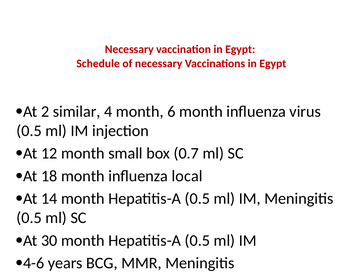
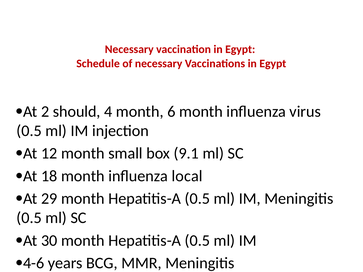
similar: similar -> should (77, 112)
0.7: 0.7 -> 9.1 (186, 154)
14: 14 -> 29 (49, 199)
